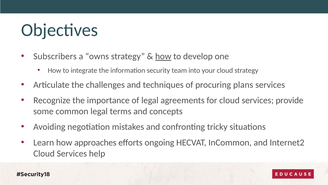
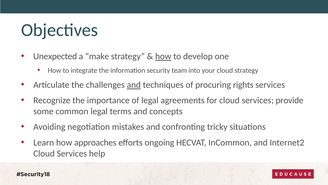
Subscribers: Subscribers -> Unexpected (55, 56)
owns: owns -> make (97, 56)
and underline: none -> present (134, 85)
plans: plans -> rights (243, 85)
